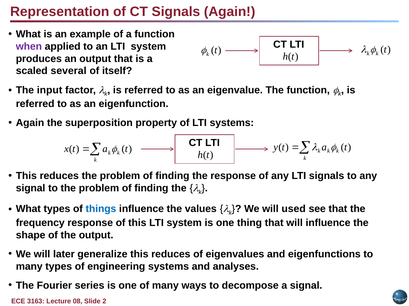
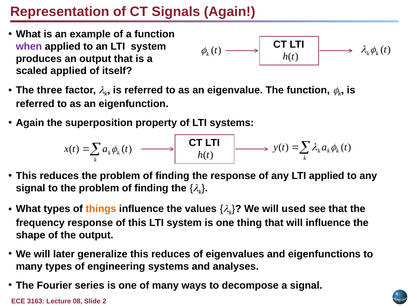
scaled several: several -> applied (69, 71)
input: input -> three (50, 90)
LTI signals: signals -> applied (327, 176)
things colour: blue -> orange (101, 209)
